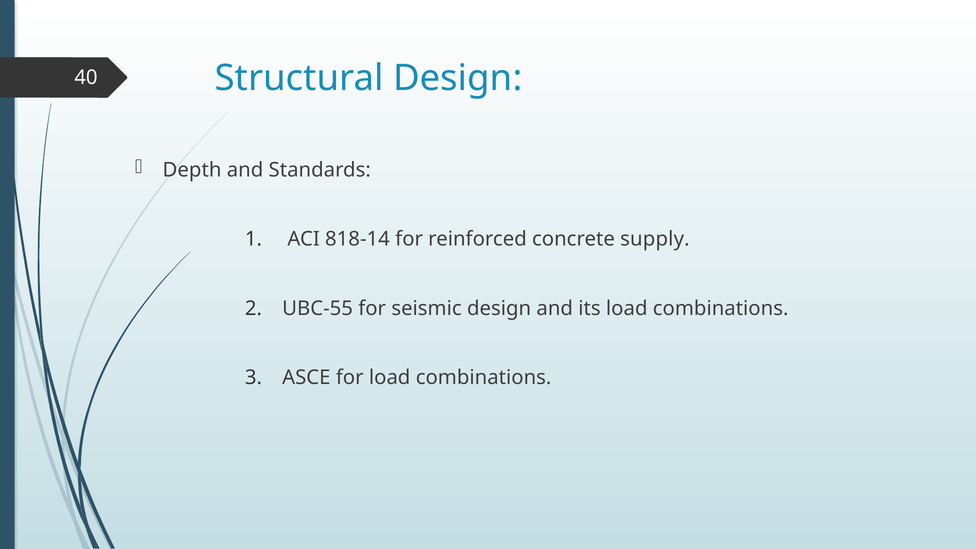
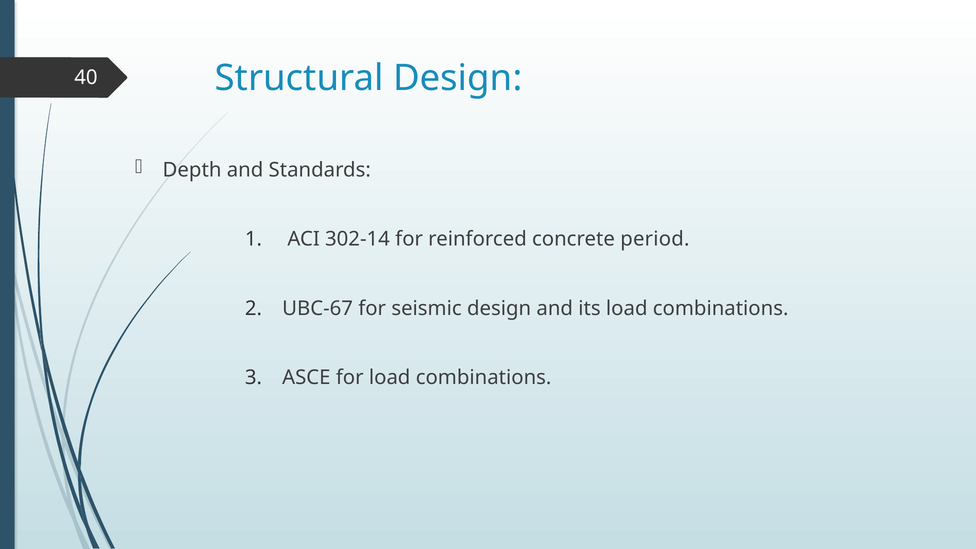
818-14: 818-14 -> 302-14 (357, 239)
supply: supply -> period (655, 239)
UBC-55: UBC-55 -> UBC-67 (318, 308)
